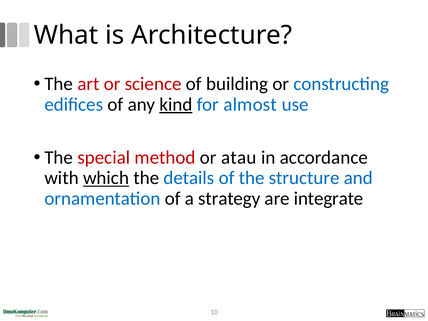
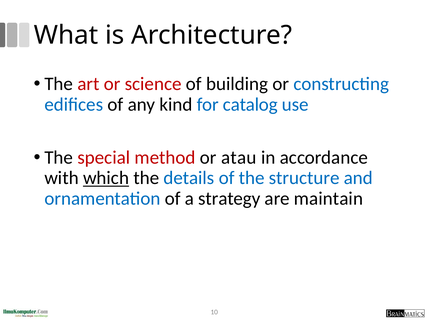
kind underline: present -> none (176, 104)
almost: almost -> catalog (250, 104)
integrate: integrate -> maintain (328, 199)
